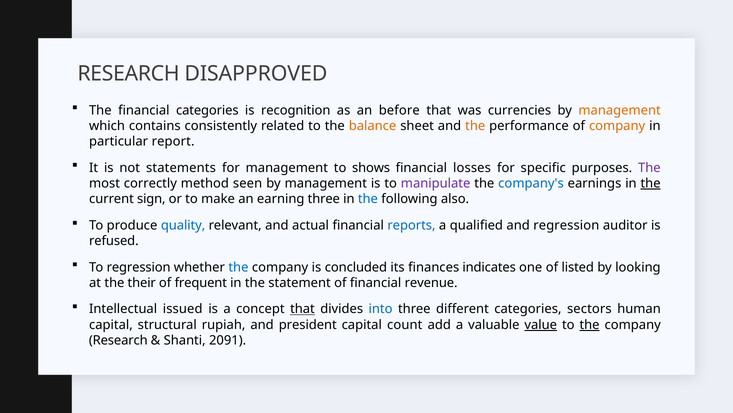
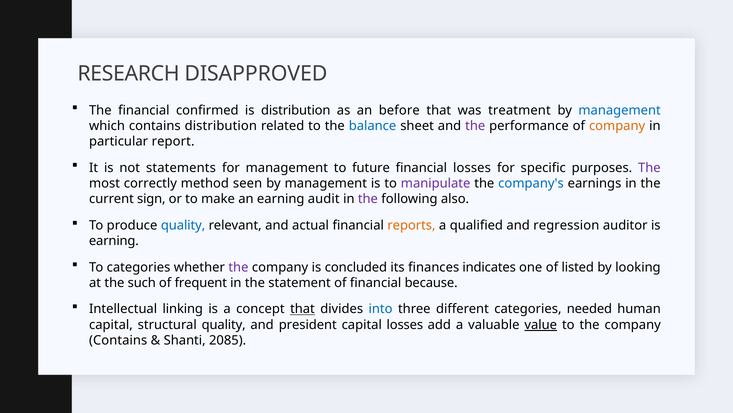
financial categories: categories -> confirmed (207, 110)
is recognition: recognition -> distribution (296, 110)
currencies: currencies -> treatment (519, 110)
management colour: orange -> blue (620, 110)
contains consistently: consistently -> distribution (221, 126)
balance colour: orange -> blue (373, 126)
the colour: orange -> purple (475, 126)
shows: shows -> future (371, 167)
the underline: present -> none (651, 183)
earning three: three -> audit (324, 199)
the colour: blue -> purple (368, 199)
reports colour: blue -> orange (411, 225)
refused: refused -> earning (114, 241)
To regression: regression -> categories (139, 267)
the colour: blue -> purple (238, 267)
their: their -> such (142, 282)
revenue: revenue -> because (431, 282)
issued: issued -> linking (183, 309)
sectors: sectors -> needed (589, 309)
structural rupiah: rupiah -> quality (224, 324)
capital count: count -> losses (405, 324)
the underline: present -> none (590, 324)
Research: Research -> Contains (118, 340)
2091: 2091 -> 2085 (228, 340)
